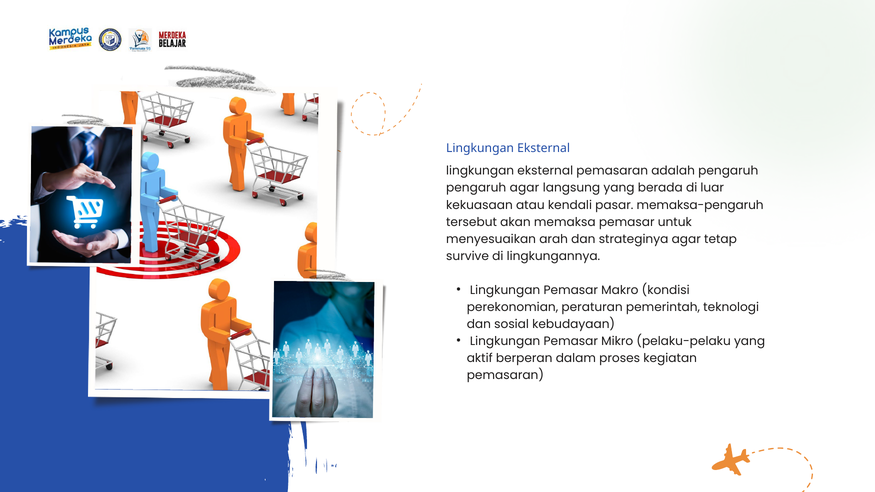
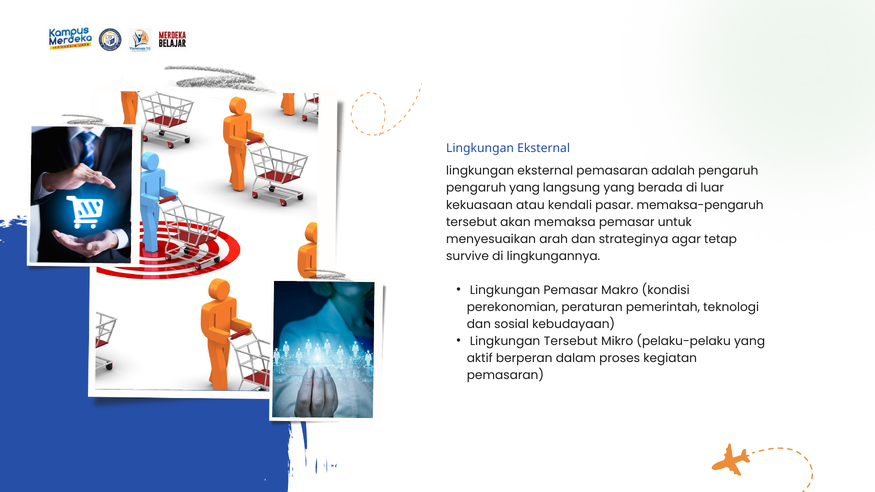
pengaruh agar: agar -> yang (525, 188)
Pemasar: Pemasar -> Tersebut (571, 341)
